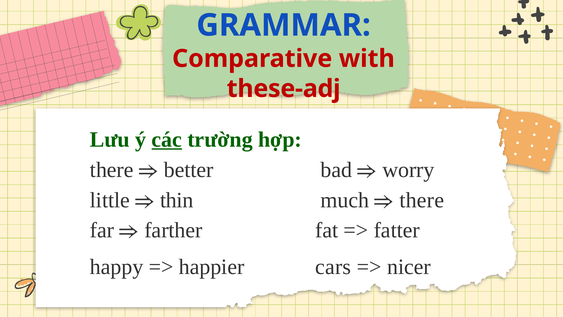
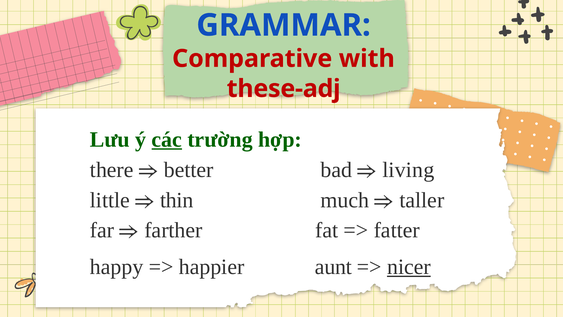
worry: worry -> living (408, 170)
there: there -> taller (422, 200)
cars: cars -> aunt (333, 267)
nicer underline: none -> present (409, 267)
